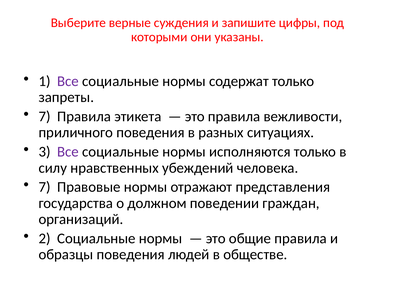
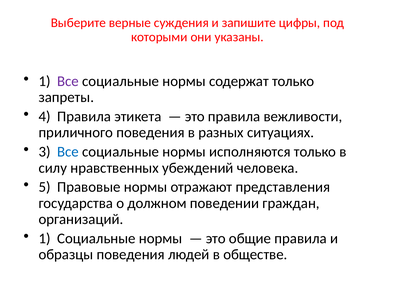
7: 7 -> 4 (45, 116)
Все colour: purple -> blue (68, 151)
7: 7 -> 5 (45, 187)
2: 2 -> 1 (45, 238)
